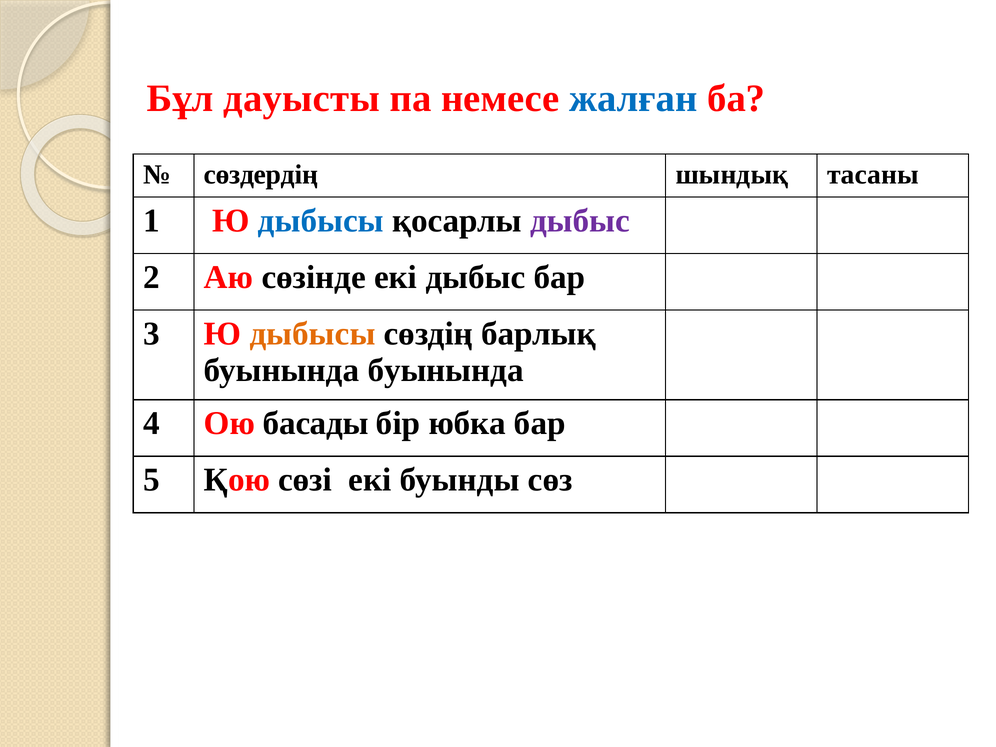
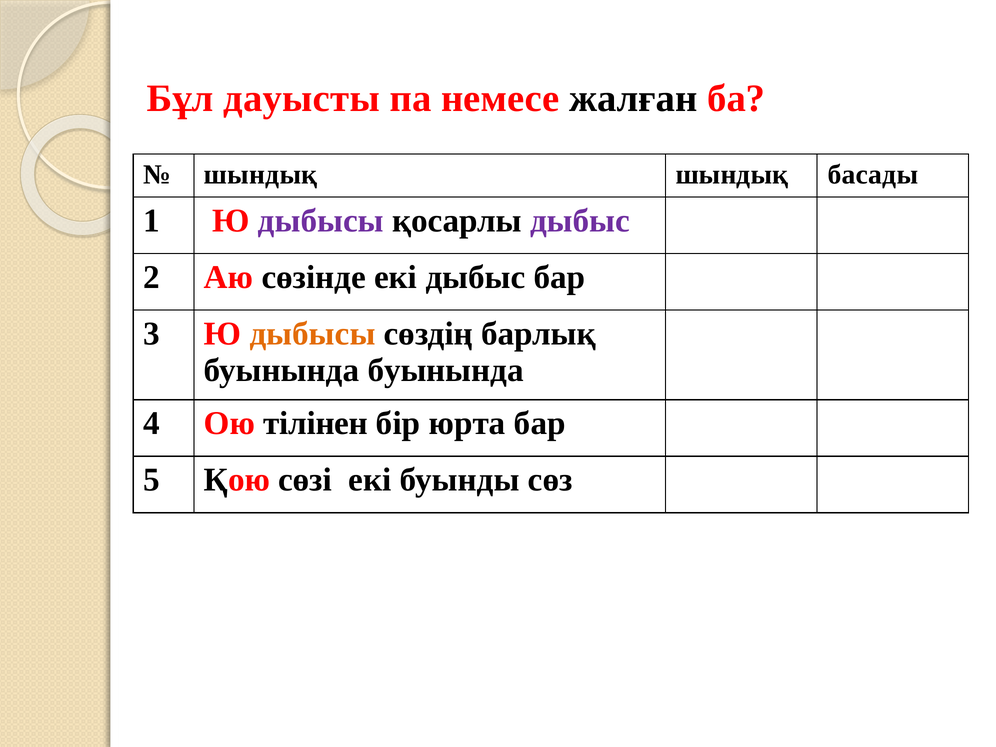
жалған colour: blue -> black (633, 98)
сөздердің: сөздердің -> шындық (261, 174)
тасаны: тасаны -> басады (873, 174)
дыбысы colour: blue -> purple (321, 221)
басады: басады -> тілінен (316, 423)
юбка: юбка -> юрта (467, 423)
